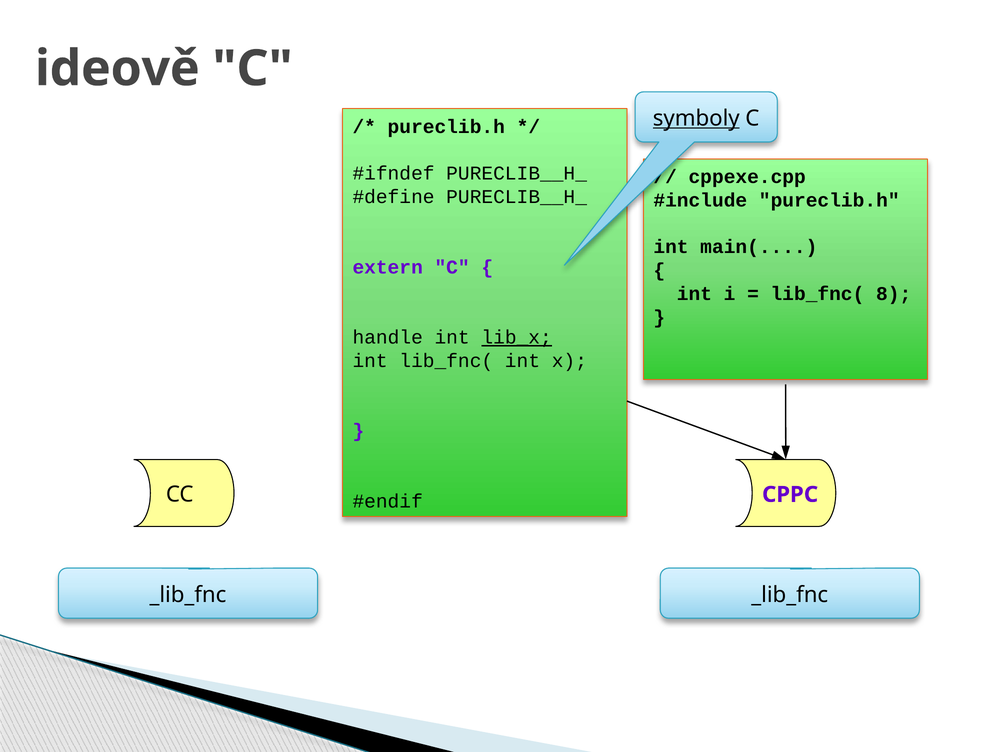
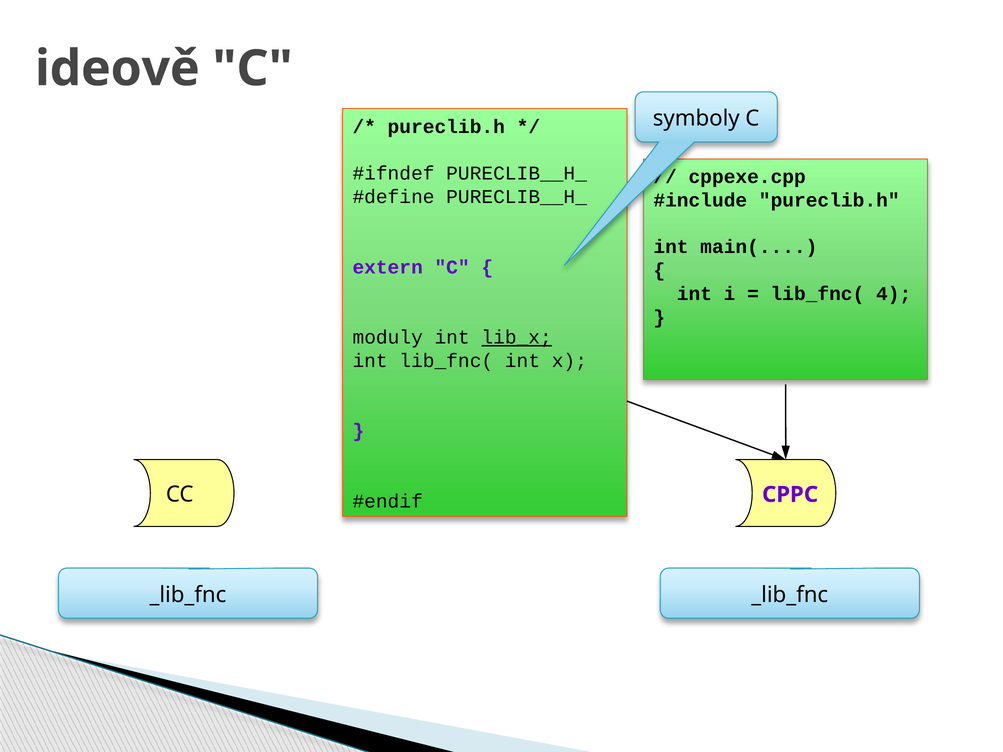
symboly underline: present -> none (696, 118)
8: 8 -> 4 (894, 294)
handle: handle -> moduly (388, 337)
